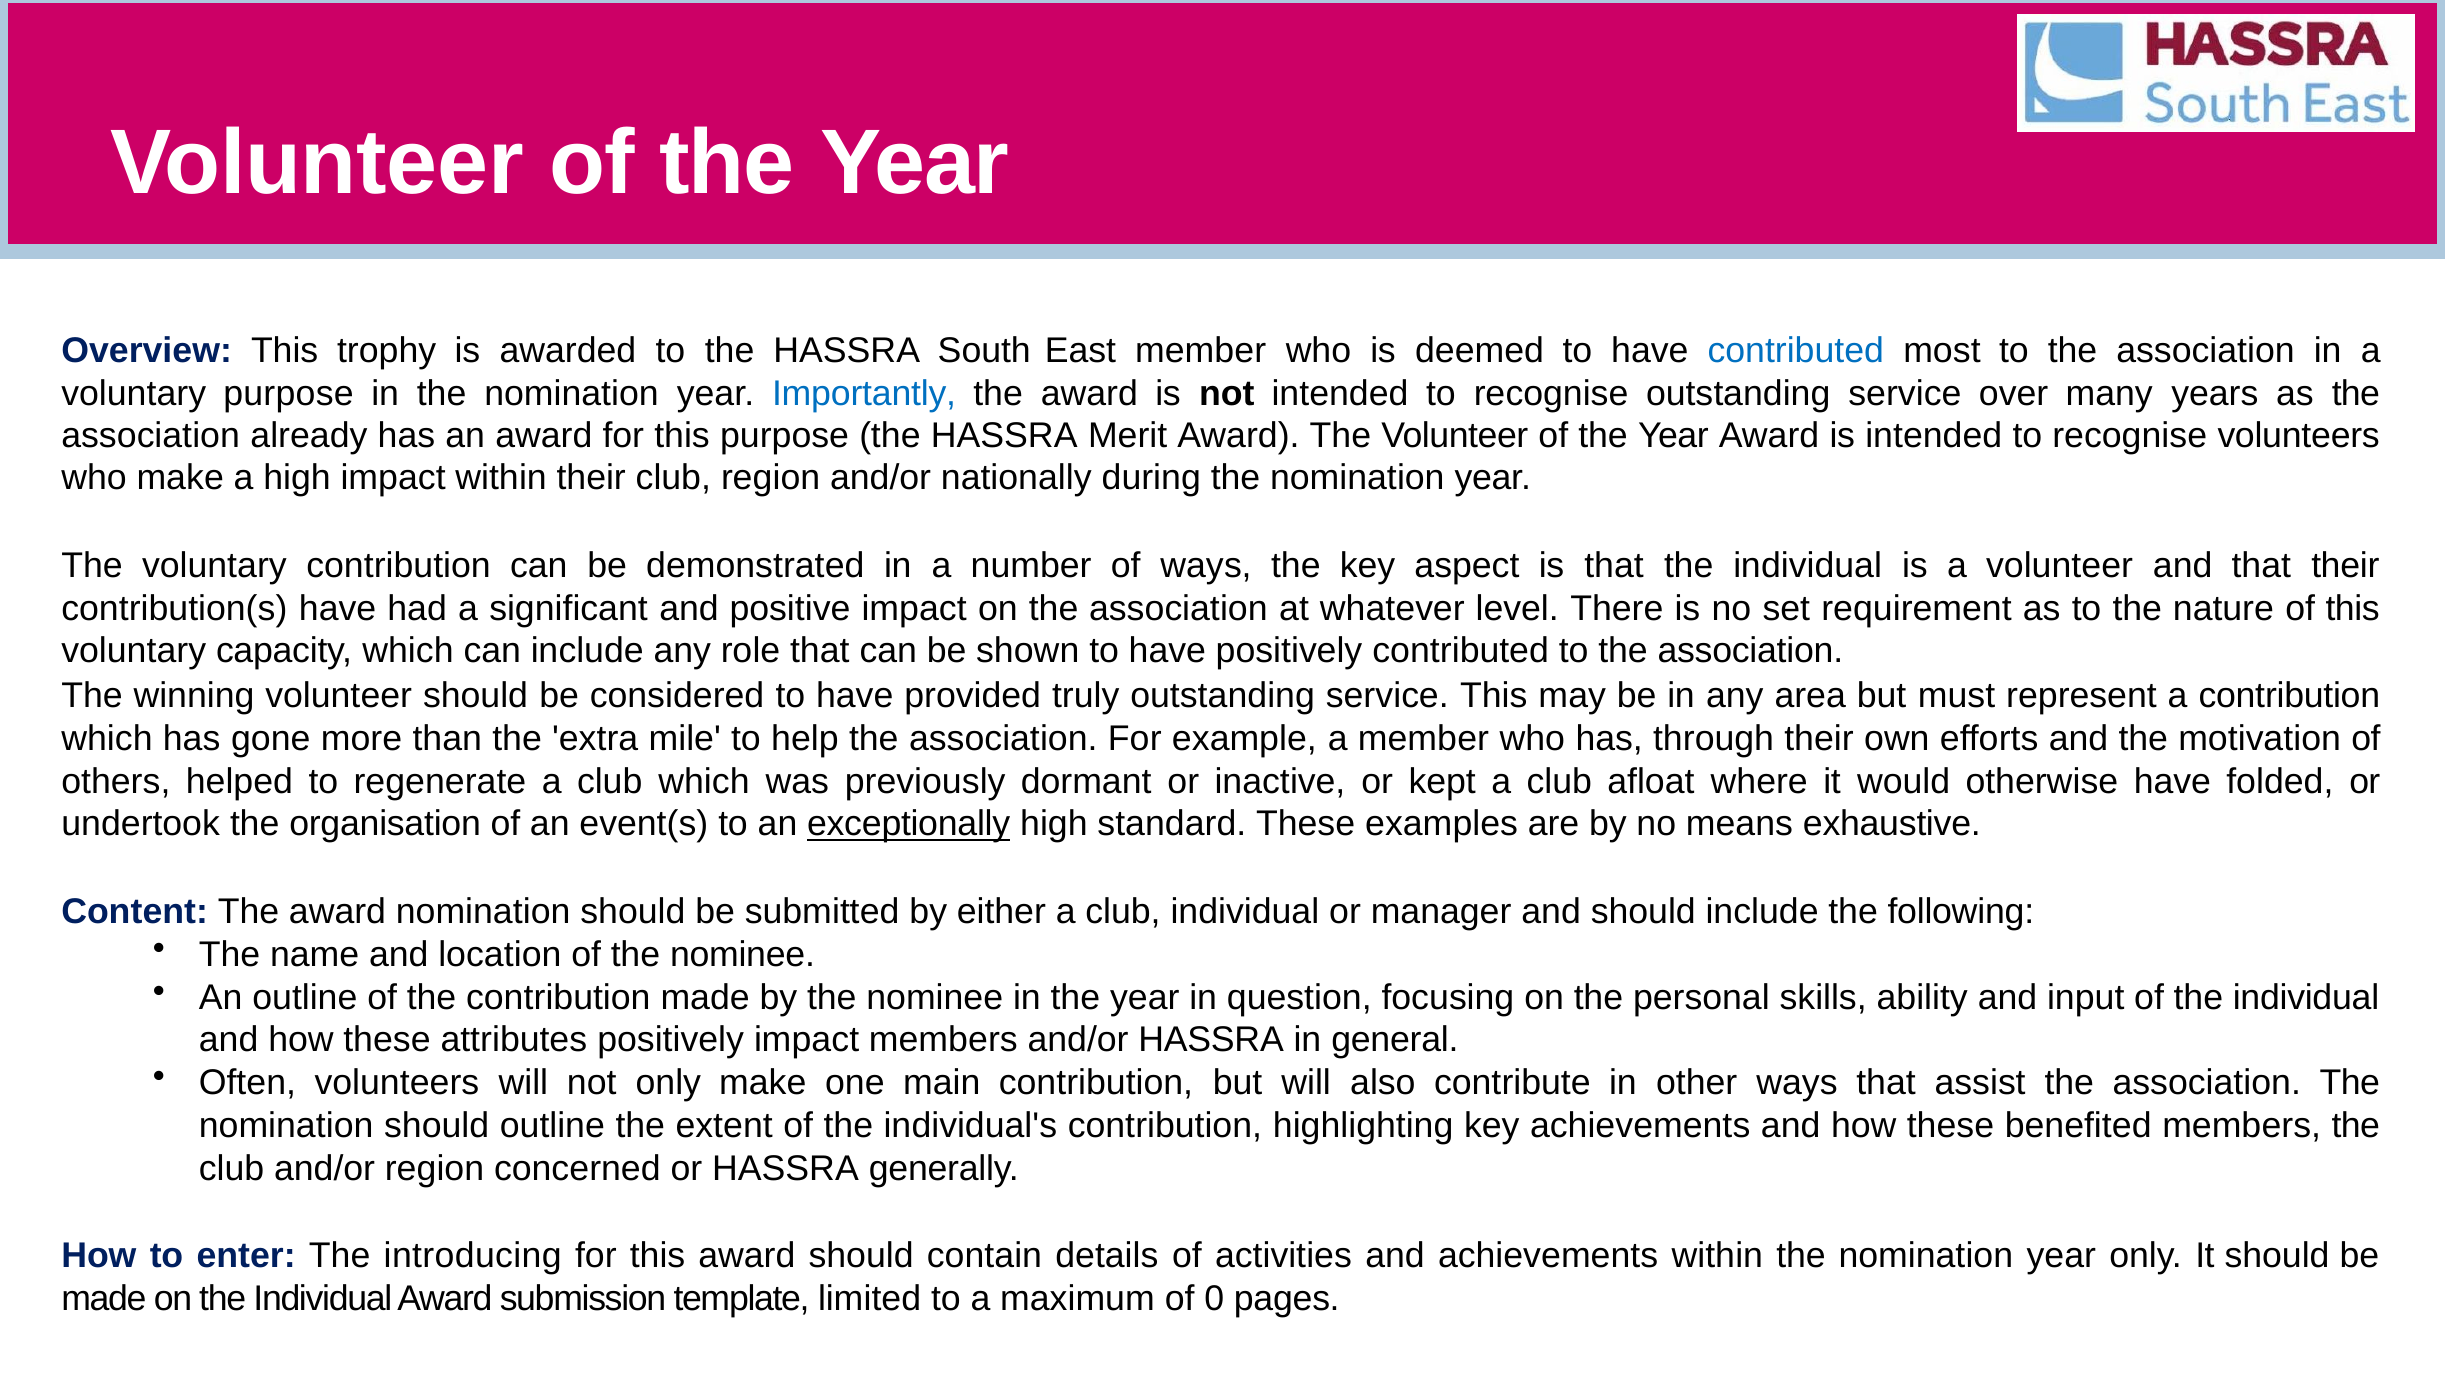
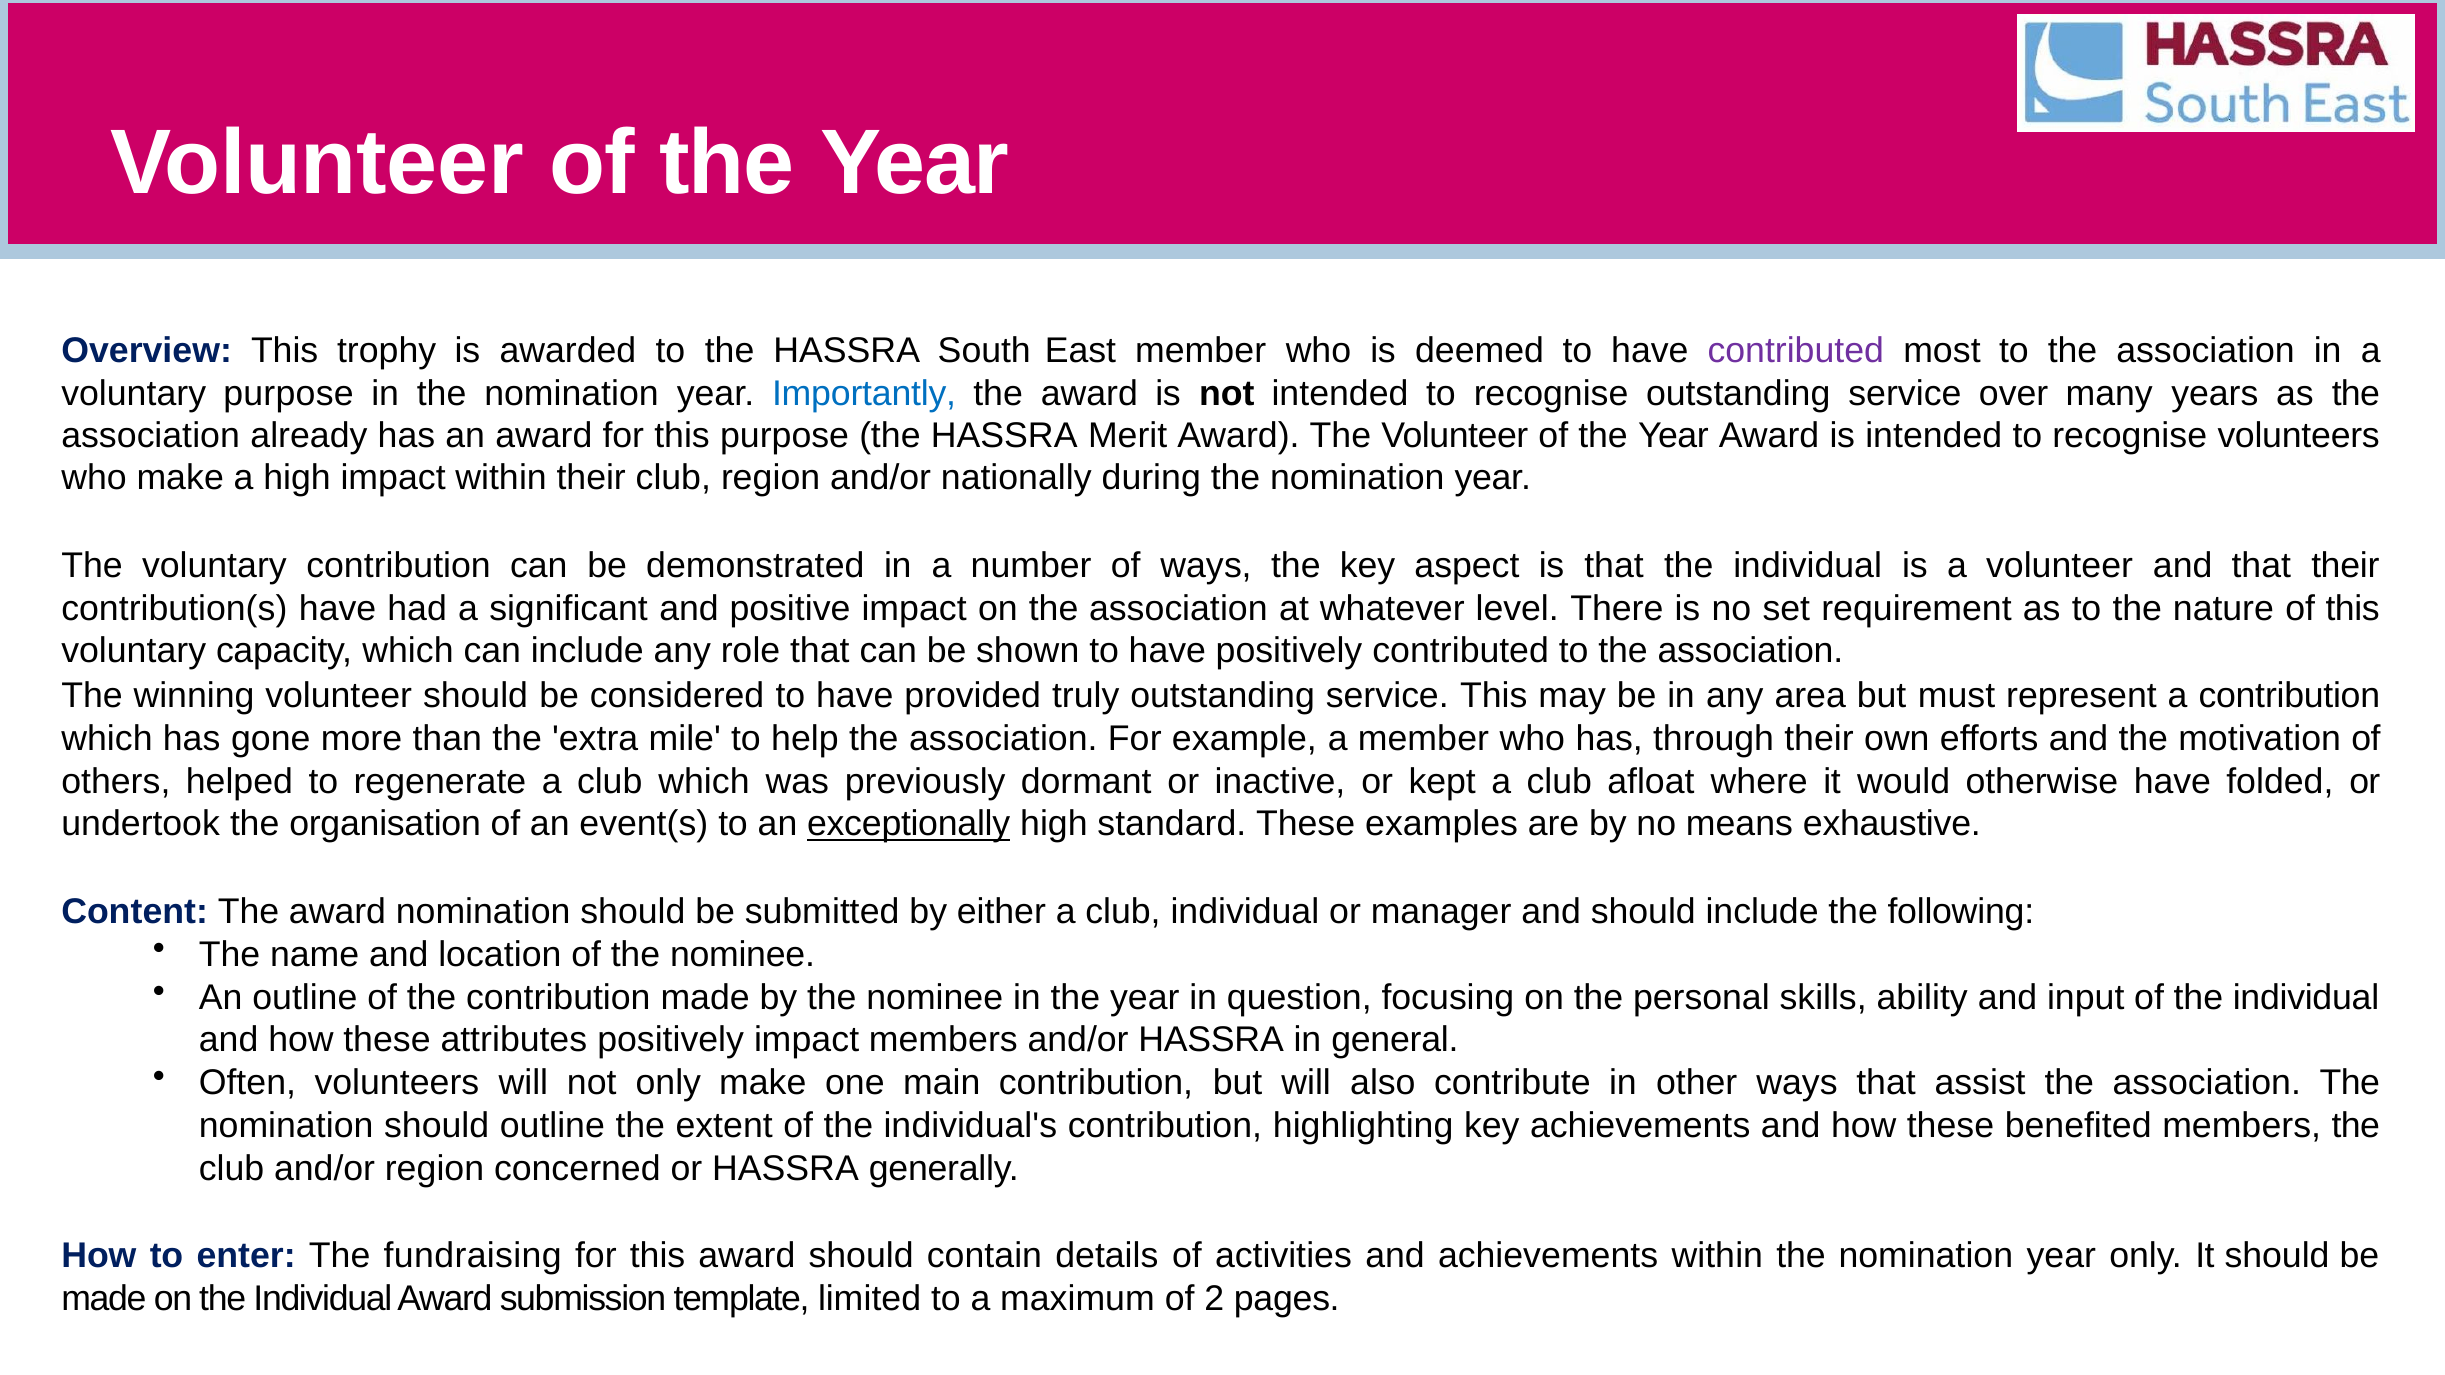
contributed colour: blue -> purple (1796, 351)
introducing: introducing -> fundraising (473, 1256)
0: 0 -> 2 (1214, 1299)
